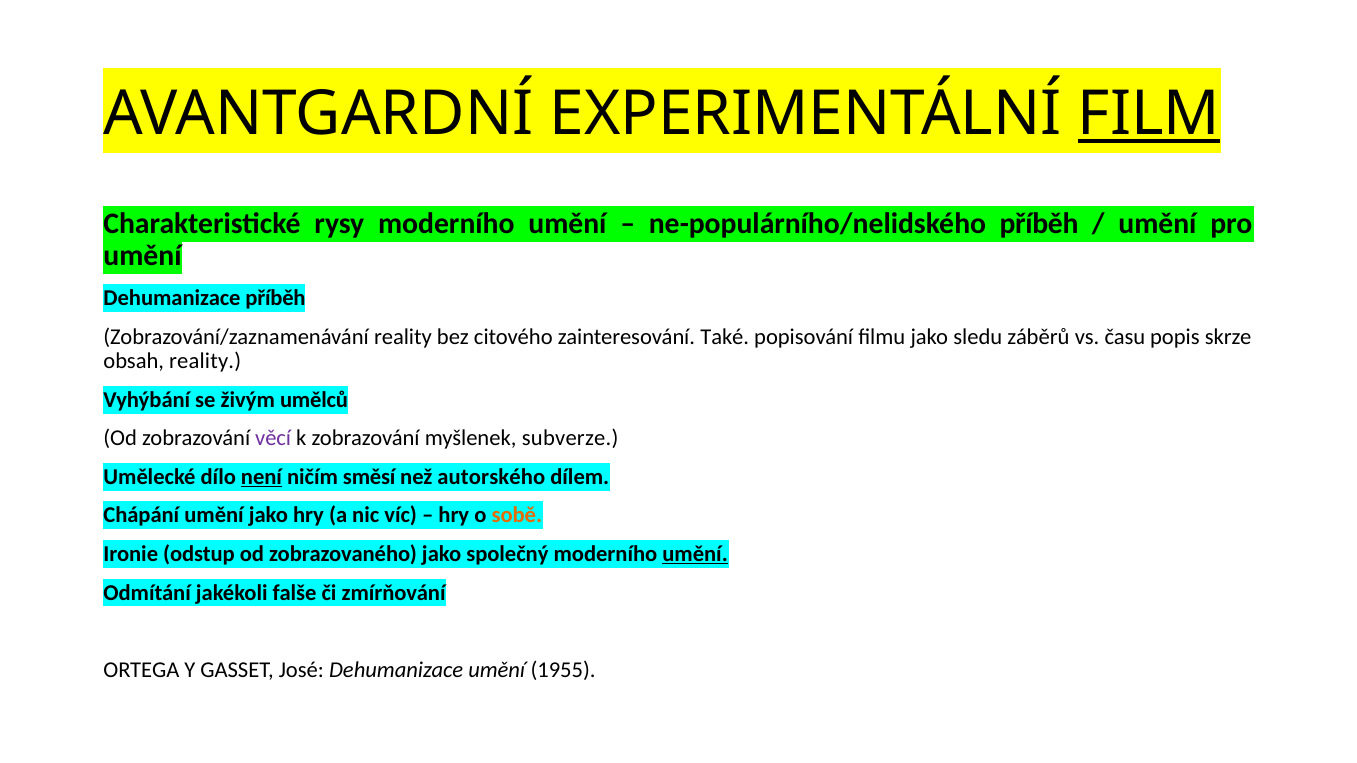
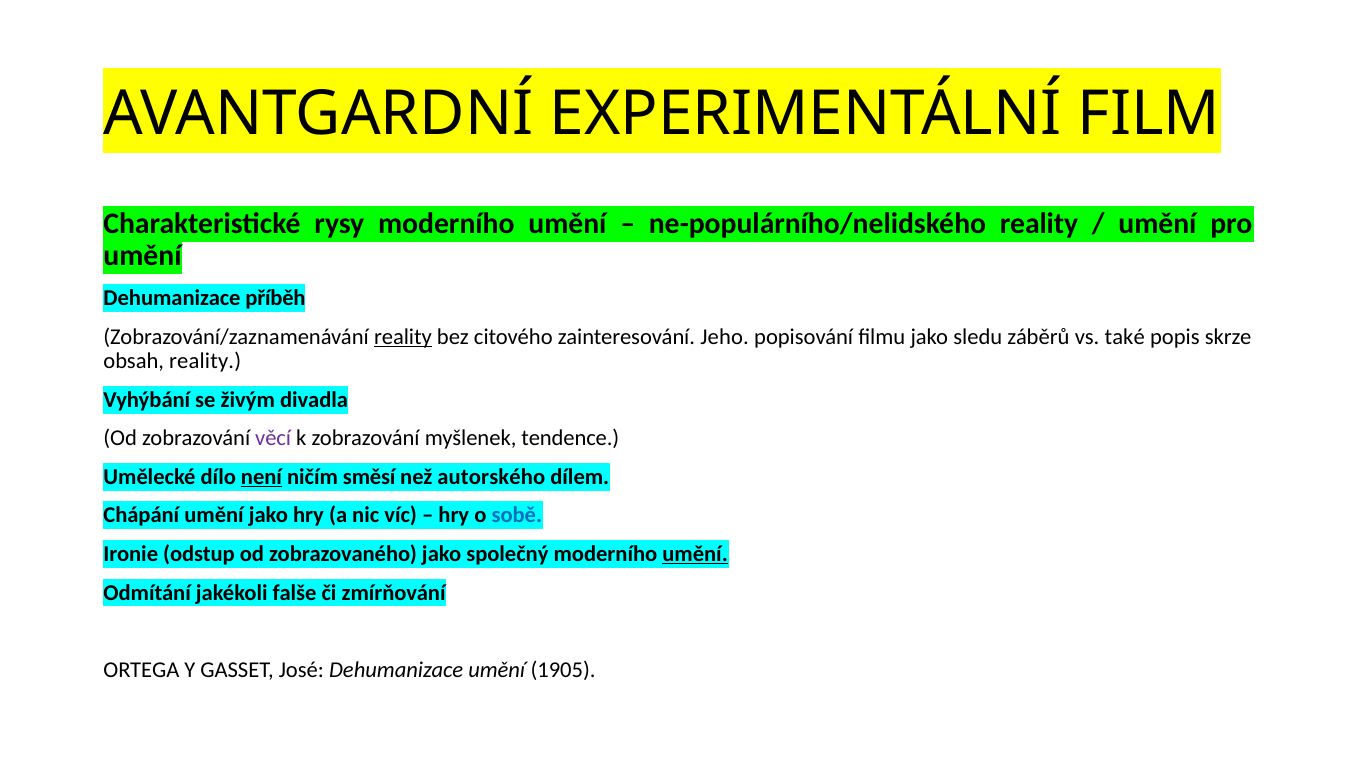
FILM underline: present -> none (1149, 114)
ne-populárního/nelidského příběh: příběh -> reality (1039, 224)
reality underline: none -> present (403, 337)
Také: Také -> Jeho (725, 337)
času: času -> také (1125, 337)
umělců: umělců -> divadla (314, 400)
subverze: subverze -> tendence (570, 439)
sobě colour: orange -> blue (517, 516)
1955: 1955 -> 1905 (563, 670)
